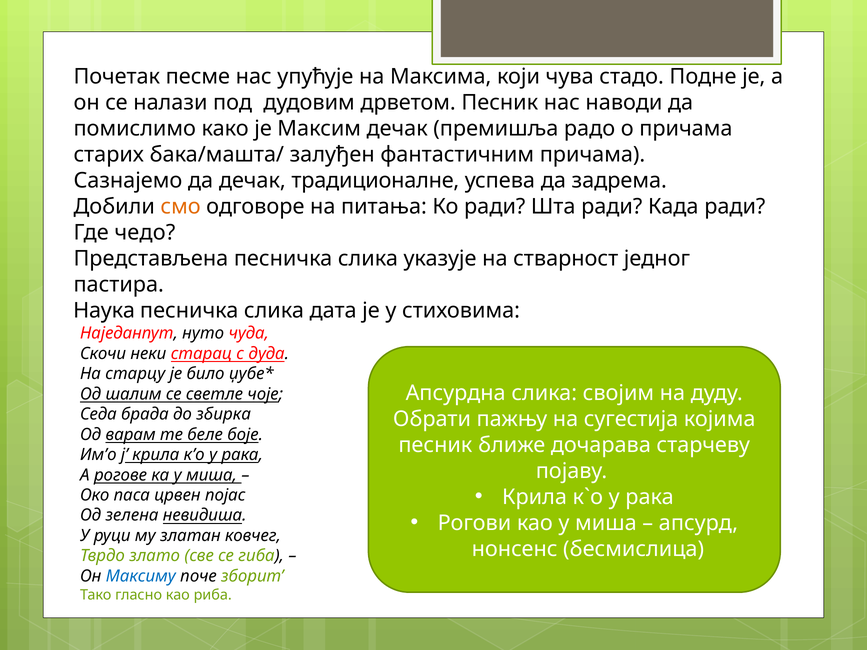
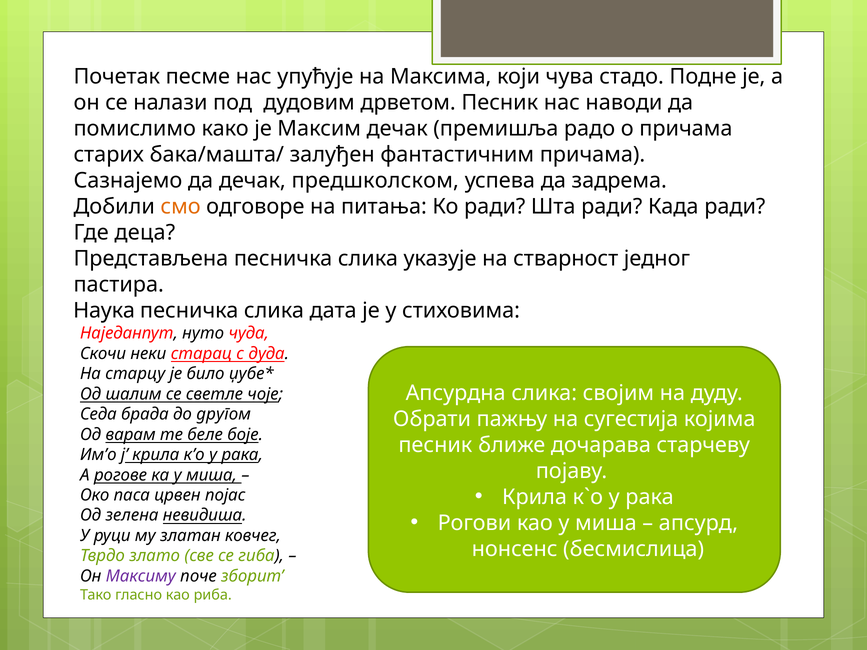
традиционалне: традиционалне -> предшколском (375, 181)
чедо: чедо -> деца (145, 233)
збирка: збирка -> другом (224, 414)
Максиму colour: blue -> purple (141, 576)
